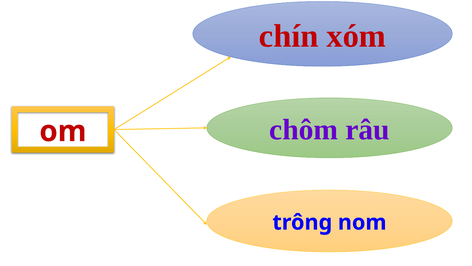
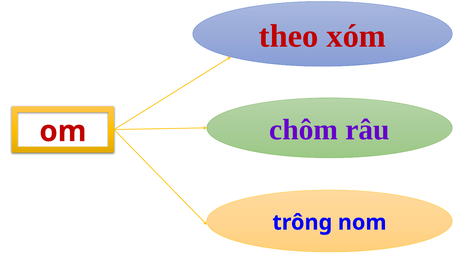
chín: chín -> theo (289, 36)
